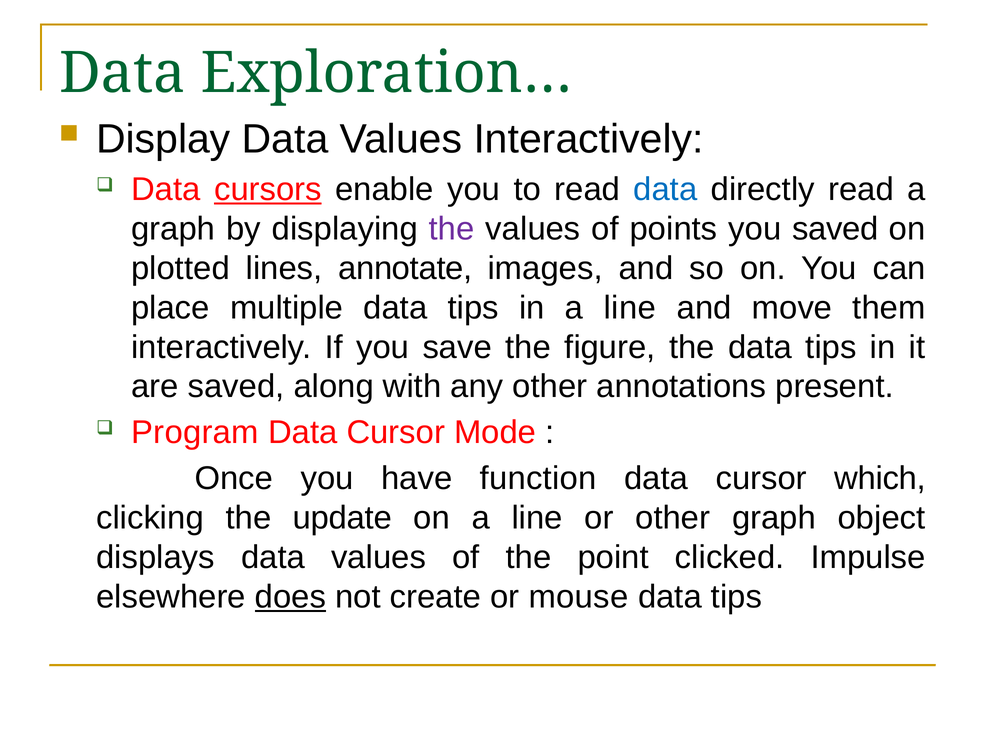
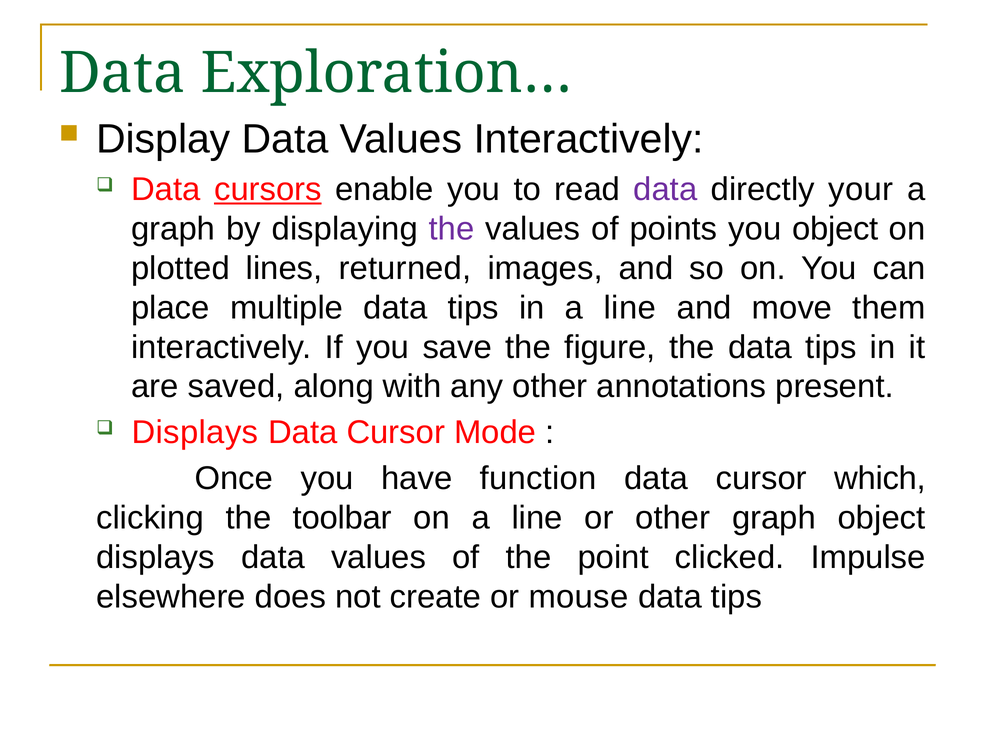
data colour: blue -> purple (665, 189)
directly read: read -> your (861, 189)
you saved: saved -> object (835, 229)
annotate: annotate -> returned (405, 268)
Program: Program -> Displays (195, 432)
update: update -> toolbar (342, 518)
does underline: present -> none (290, 597)
